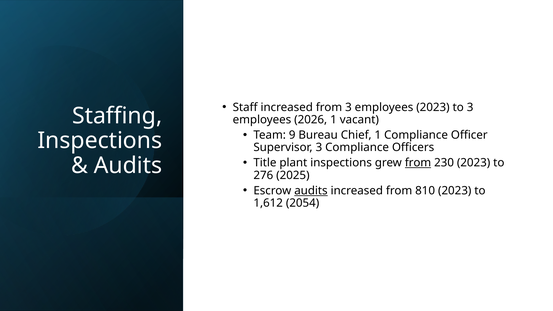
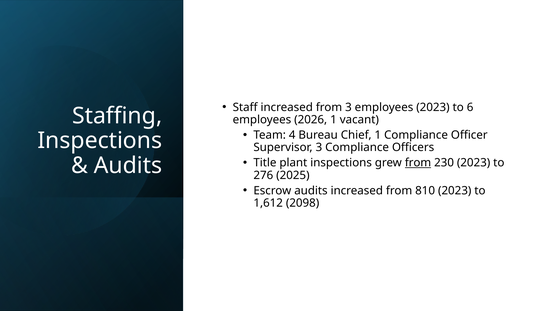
to 3: 3 -> 6 (470, 107)
9: 9 -> 4 (292, 135)
audits underline: present -> none (311, 191)
2054: 2054 -> 2098 (303, 203)
